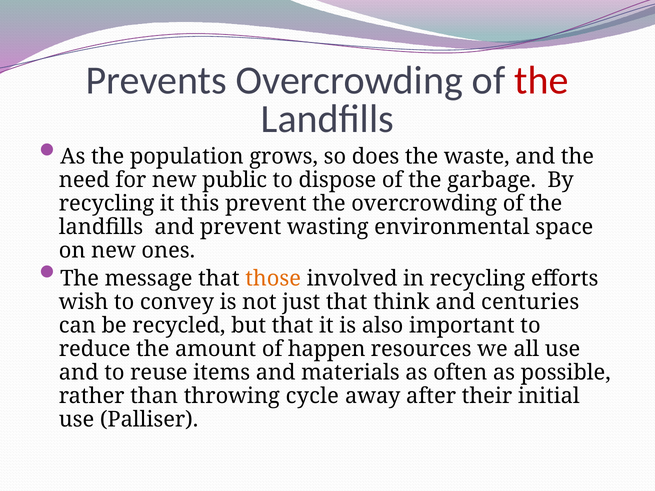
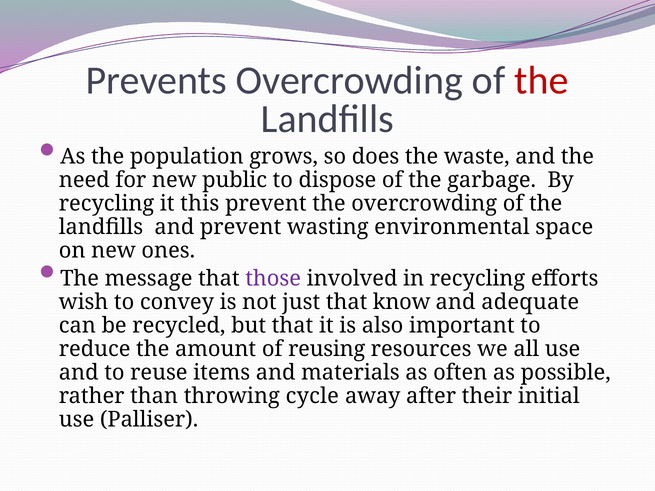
those colour: orange -> purple (273, 279)
think: think -> know (402, 302)
centuries: centuries -> adequate (530, 302)
happen: happen -> reusing (327, 349)
